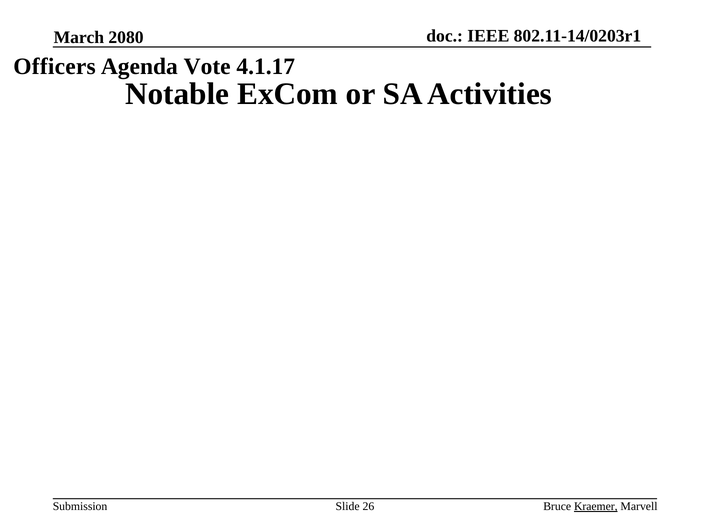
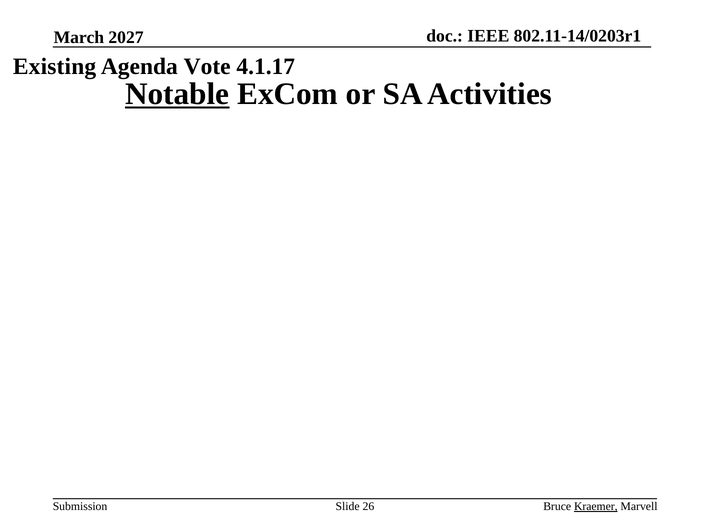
2080: 2080 -> 2027 (126, 38)
Officers: Officers -> Existing (55, 67)
Notable underline: none -> present (177, 94)
